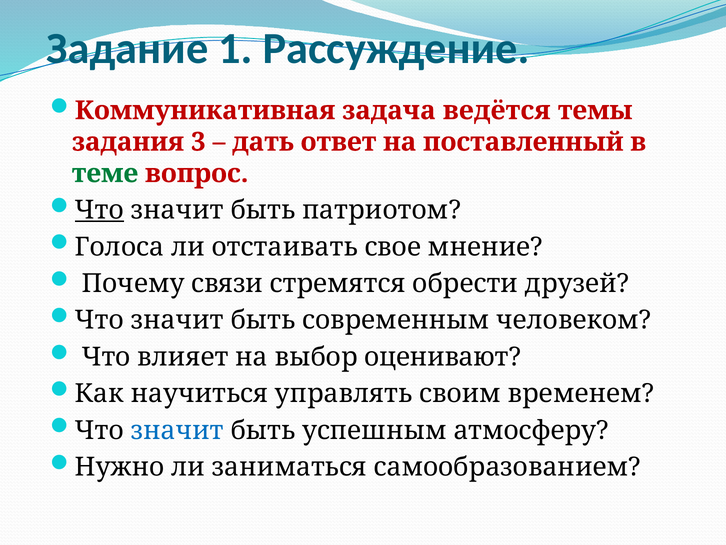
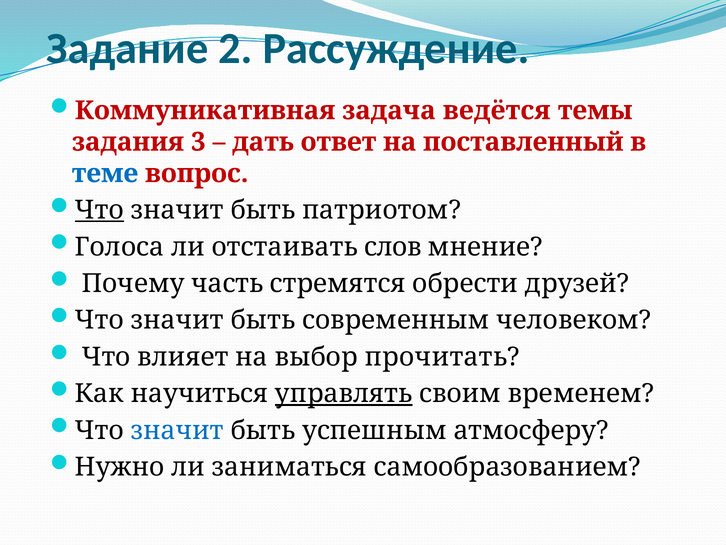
1: 1 -> 2 (235, 49)
теме colour: green -> blue (105, 173)
свое: свое -> слов (393, 247)
связи: связи -> часть (227, 283)
оценивают: оценивают -> прочитать (442, 357)
управлять underline: none -> present (344, 393)
